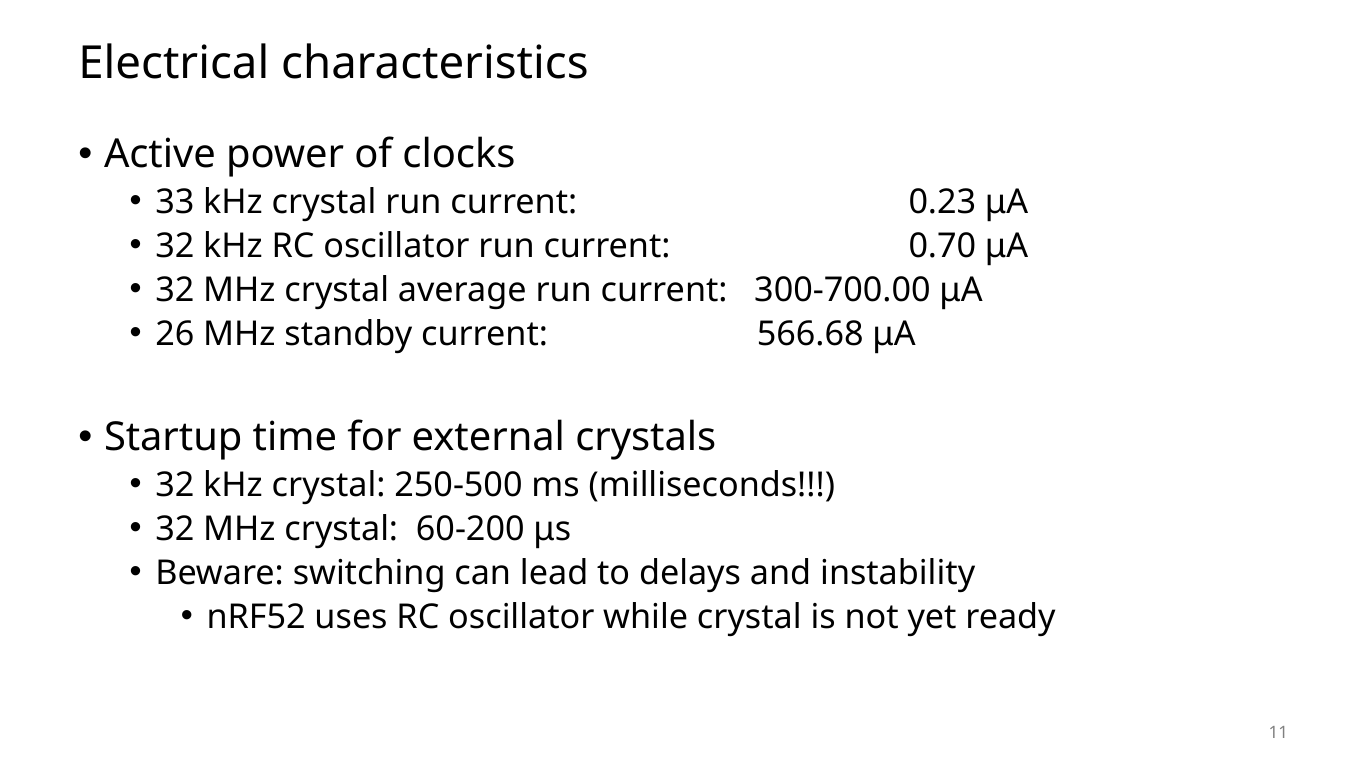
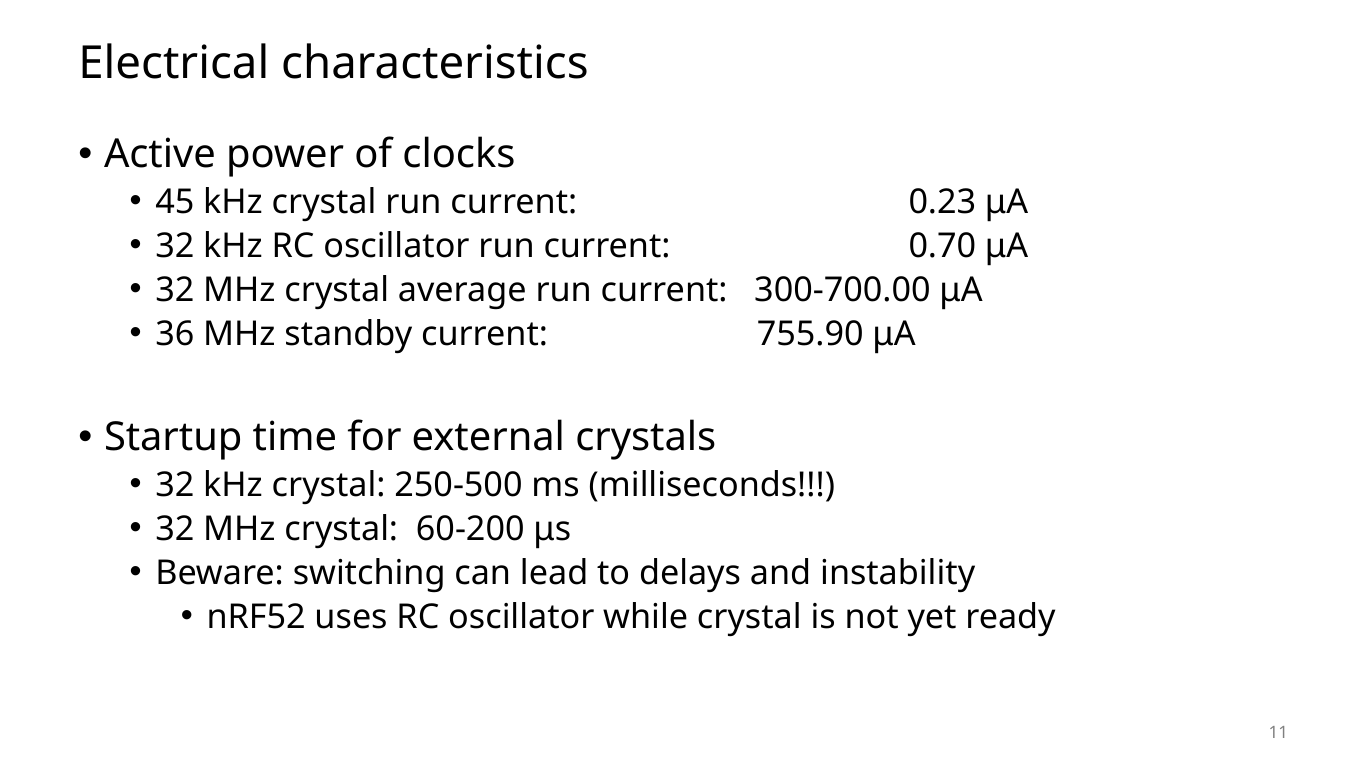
33: 33 -> 45 (175, 202)
26: 26 -> 36 (175, 334)
566.68: 566.68 -> 755.90 (810, 334)
